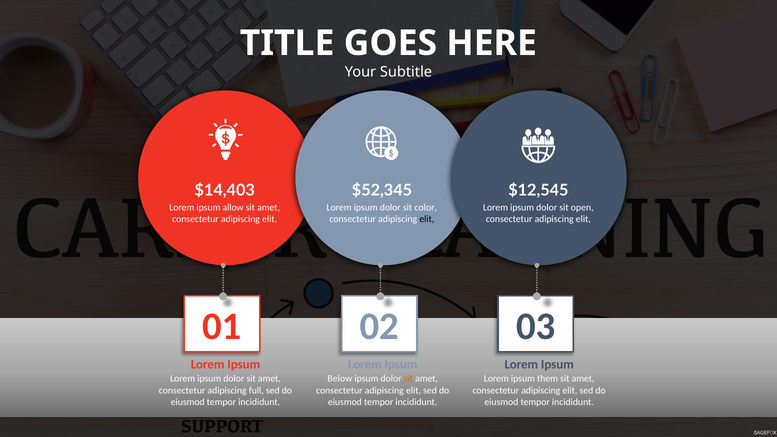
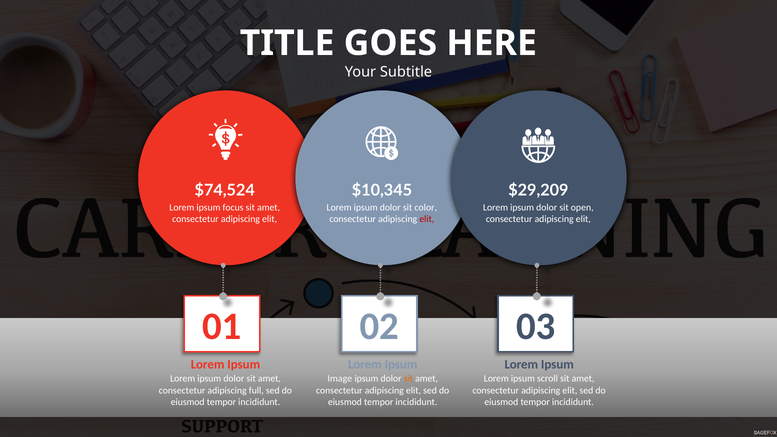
$14,403: $14,403 -> $74,524 (225, 190)
$52,345: $52,345 -> $10,345 (382, 190)
$12,545: $12,545 -> $29,209 (538, 190)
allow: allow -> focus (233, 207)
elit colour: black -> red (427, 219)
Below: Below -> Image (340, 379)
them: them -> scroll (547, 379)
